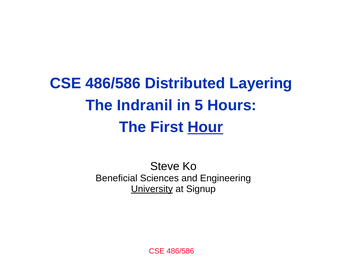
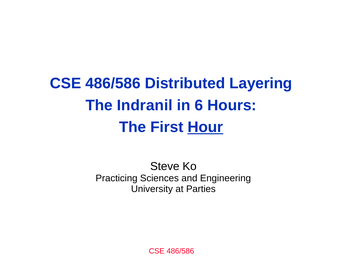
5: 5 -> 6 (199, 105)
Beneficial: Beneficial -> Practicing (117, 178)
University underline: present -> none (152, 189)
Signup: Signup -> Parties (201, 189)
